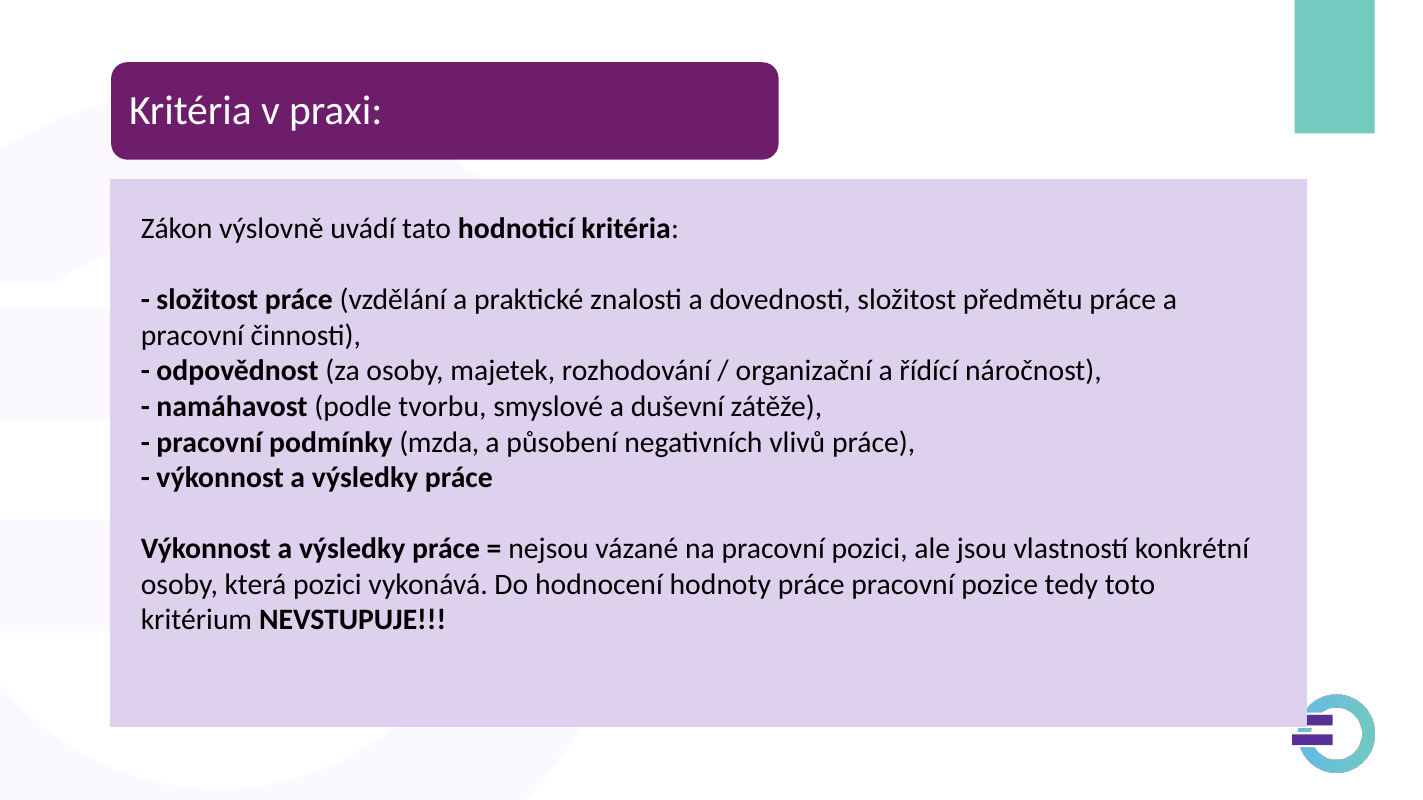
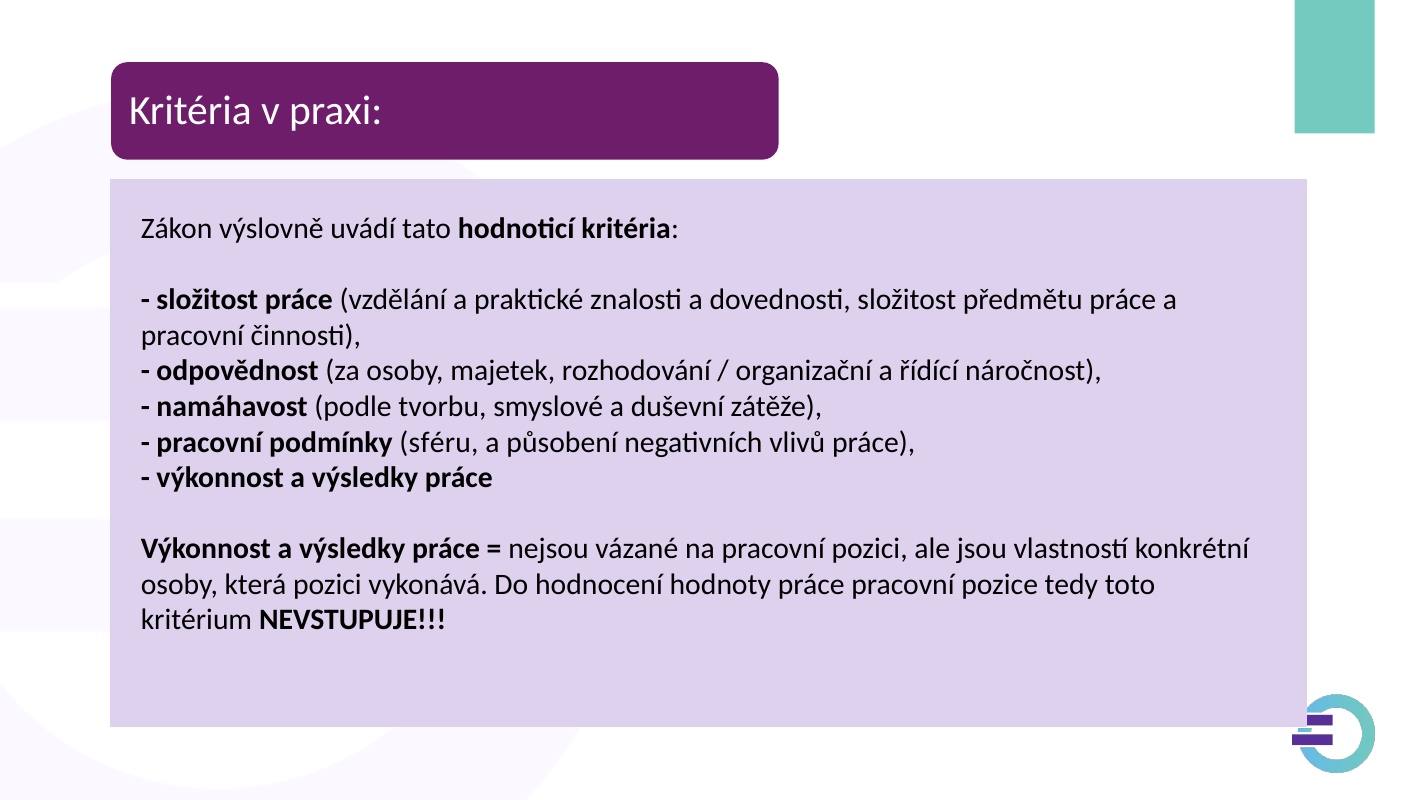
mzda: mzda -> sféru (439, 443)
